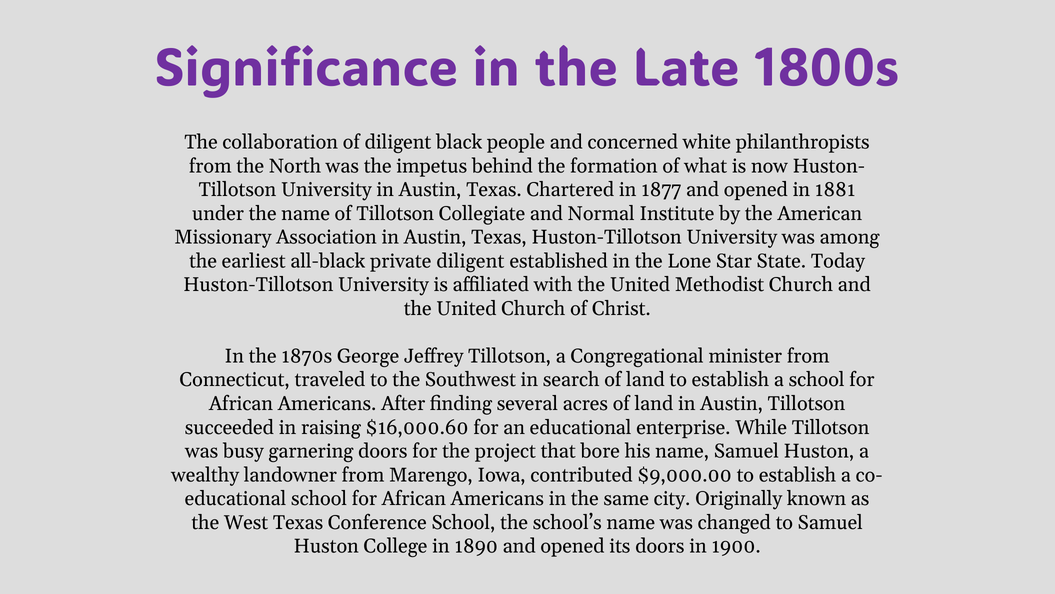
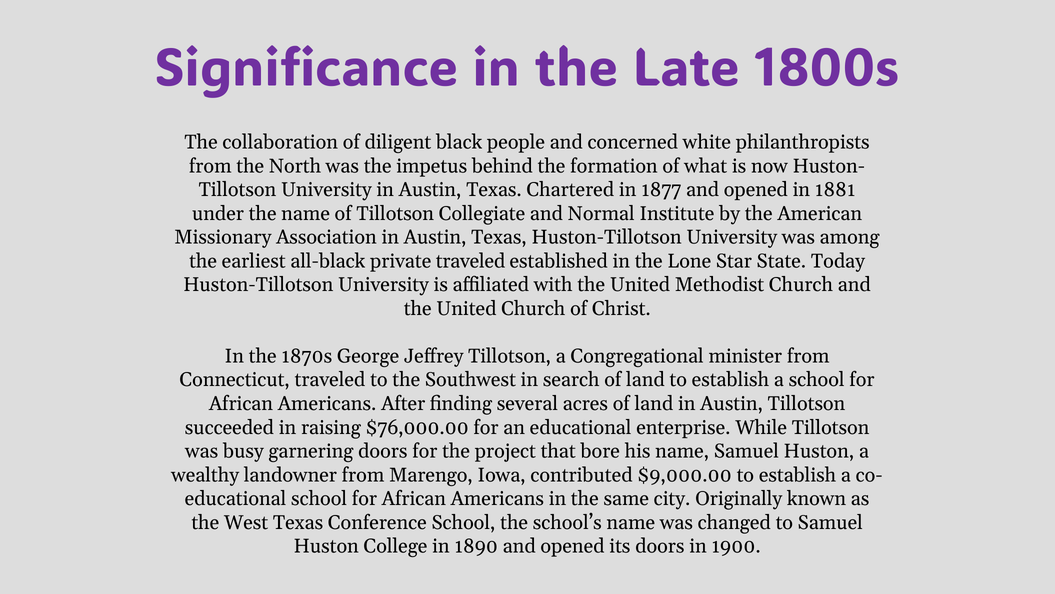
private diligent: diligent -> traveled (471, 261)
$16,000.60: $16,000.60 -> $76,000.00 (417, 427)
